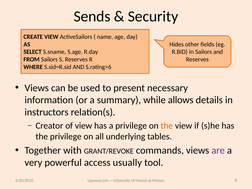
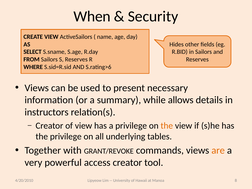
Sends: Sends -> When (92, 16)
are colour: purple -> orange (218, 150)
access usually: usually -> creator (127, 163)
